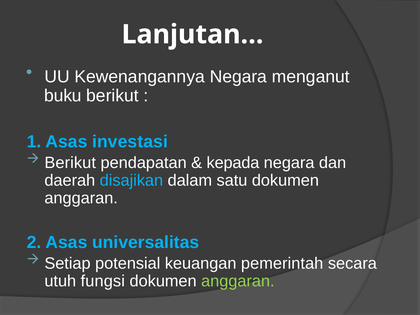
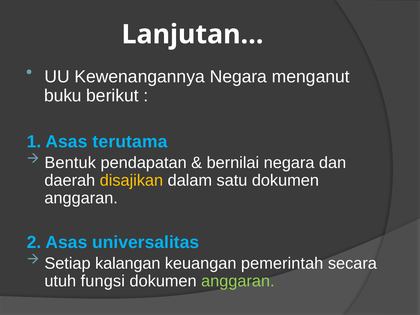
investasi: investasi -> terutama (130, 142)
Berikut: Berikut -> Bentuk (70, 163)
kepada: kepada -> bernilai (233, 163)
disajikan colour: light blue -> yellow (131, 181)
potensial: potensial -> kalangan (128, 263)
